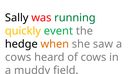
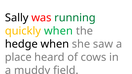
quickly event: event -> when (58, 31)
when colour: orange -> black (55, 44)
cows: cows -> place (18, 57)
